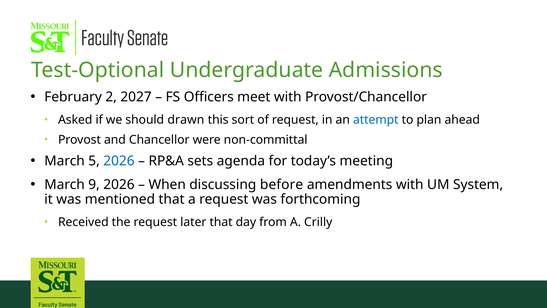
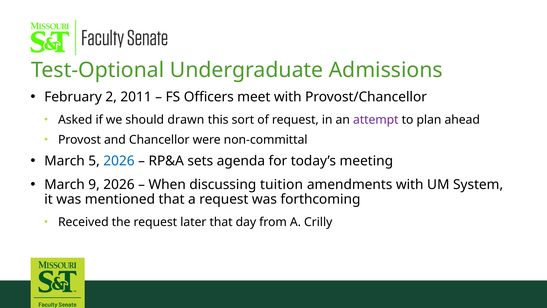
2027: 2027 -> 2011 (136, 97)
attempt colour: blue -> purple (376, 120)
before: before -> tuition (282, 184)
